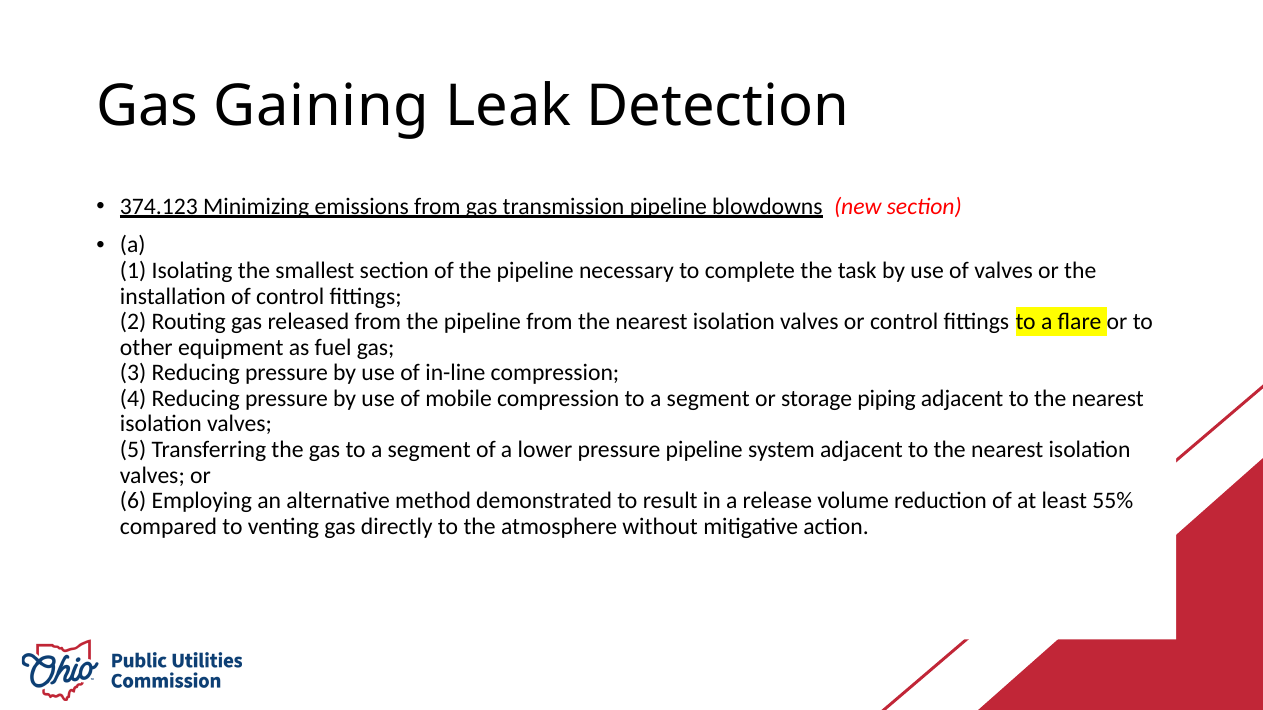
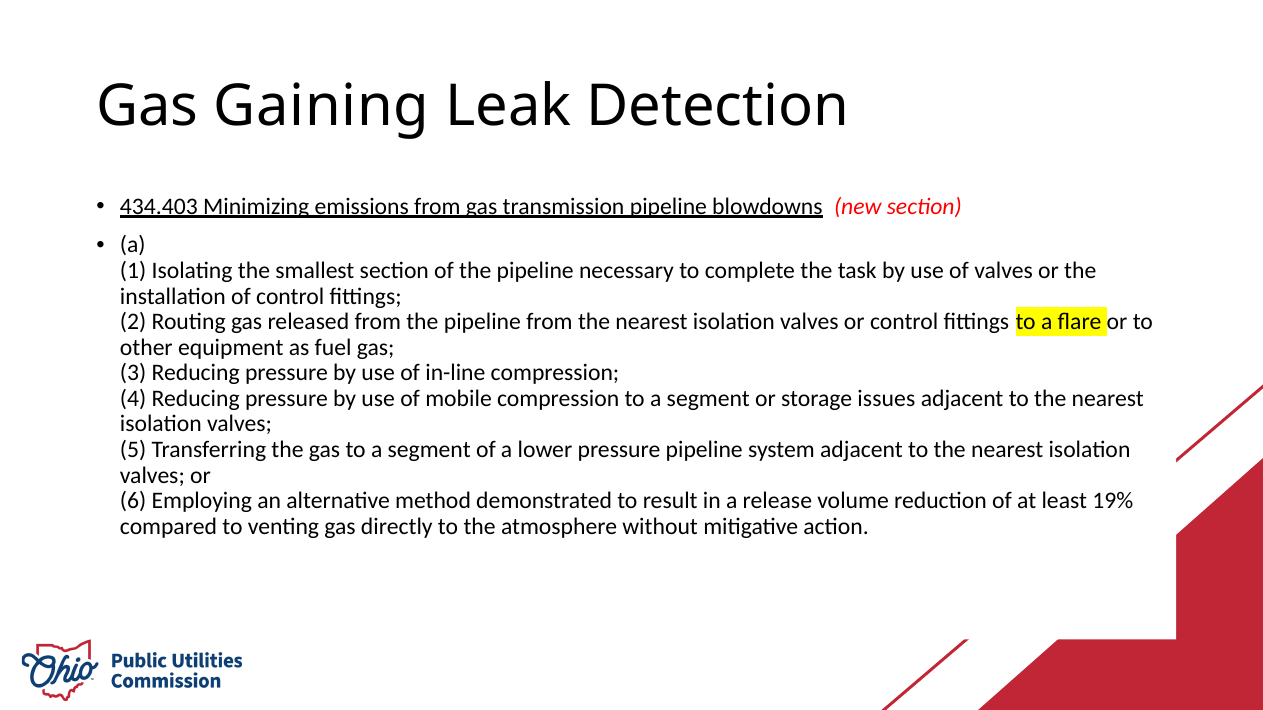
374.123: 374.123 -> 434.403 (159, 207)
piping: piping -> issues (886, 399)
55%: 55% -> 19% (1113, 501)
